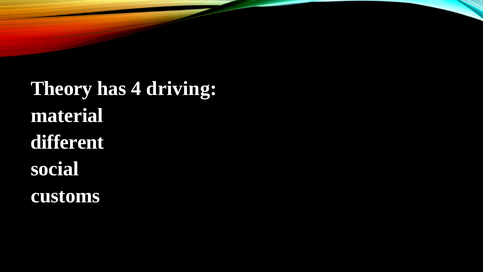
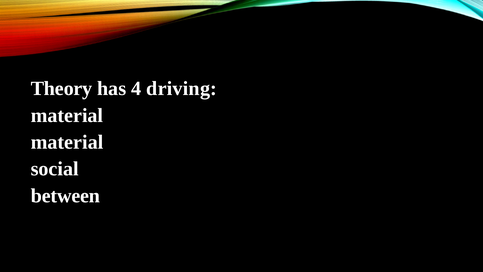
different: different -> material (67, 142)
customs: customs -> between (65, 196)
